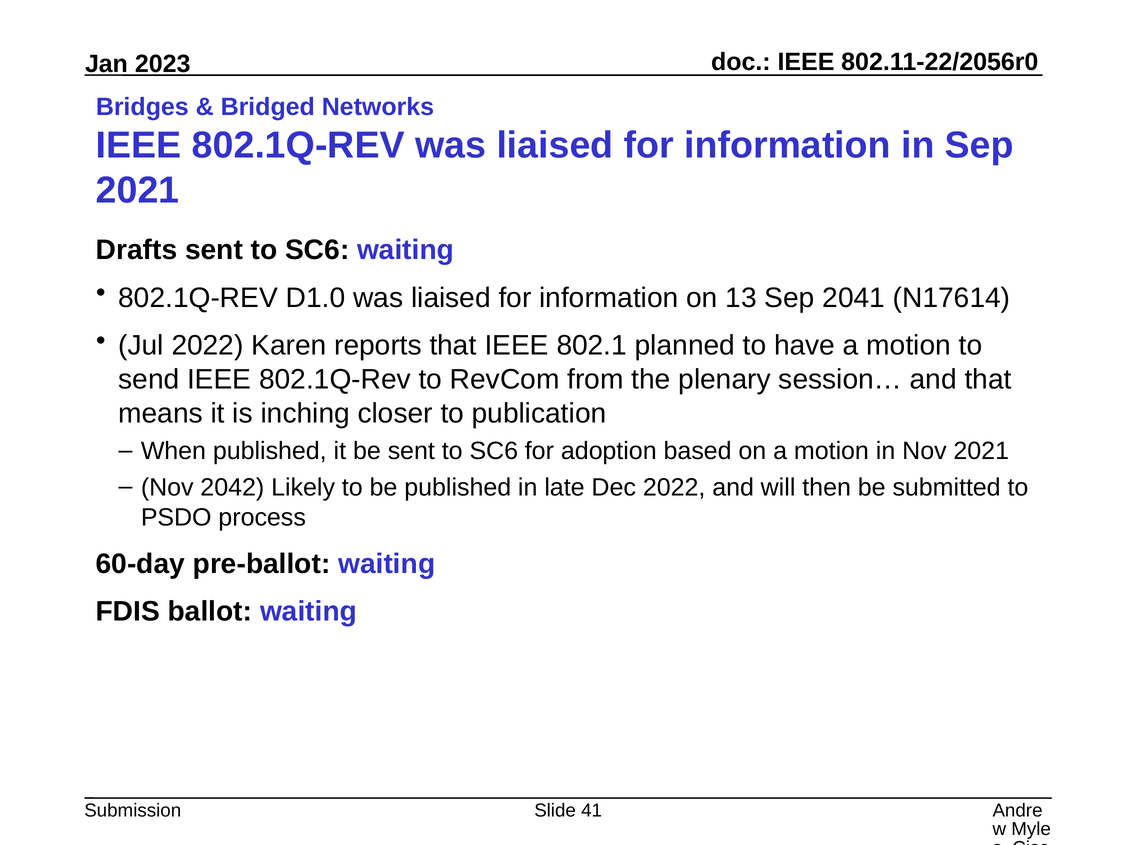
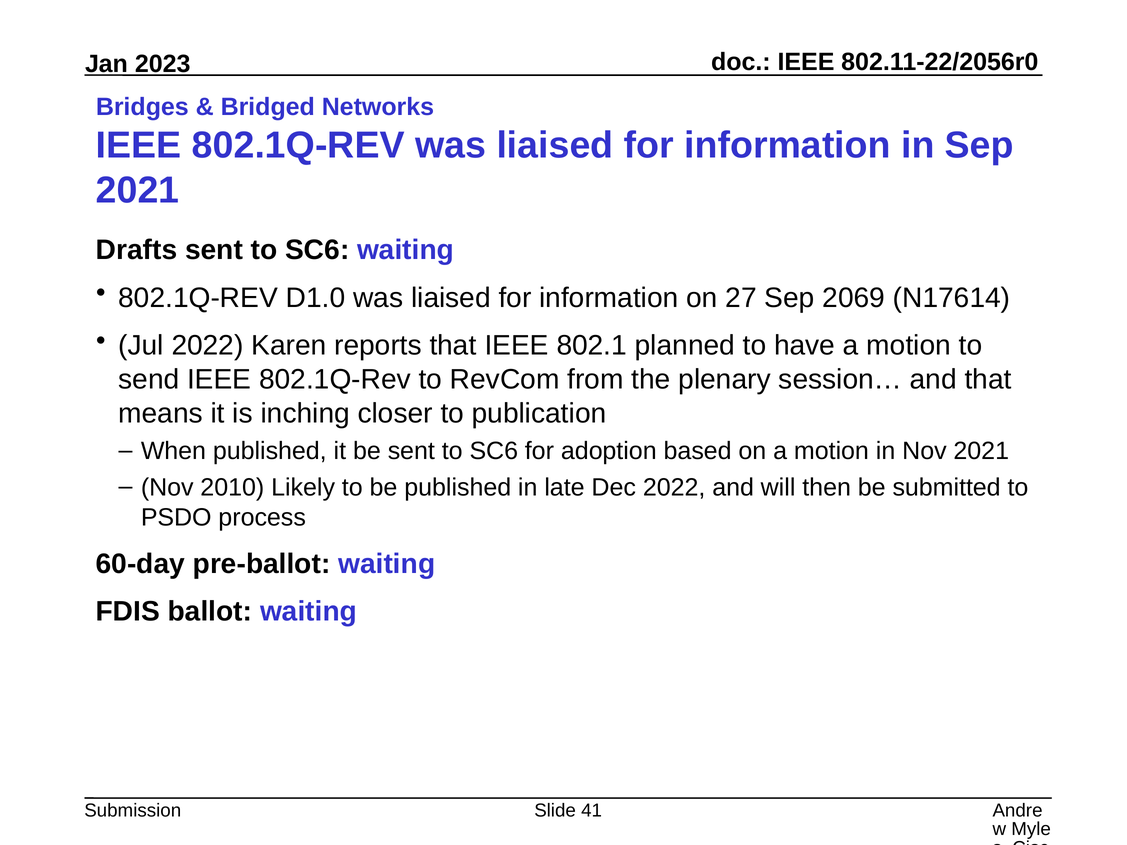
13: 13 -> 27 (741, 298)
2041: 2041 -> 2069 (854, 298)
2042: 2042 -> 2010 (232, 488)
